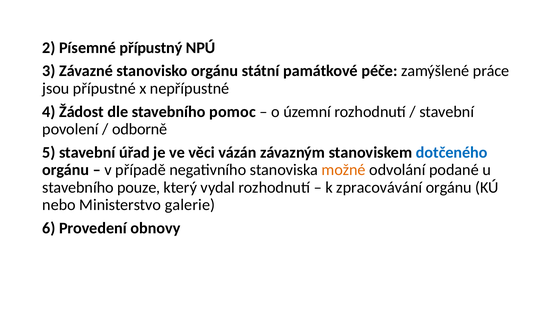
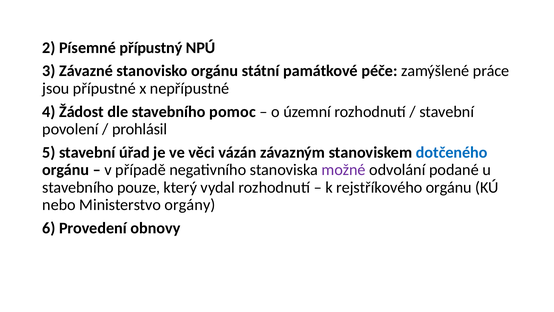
odborně: odborně -> prohlásil (140, 129)
možné colour: orange -> purple (344, 170)
zpracovávání: zpracovávání -> rejstříkového (379, 187)
galerie: galerie -> orgány (190, 205)
